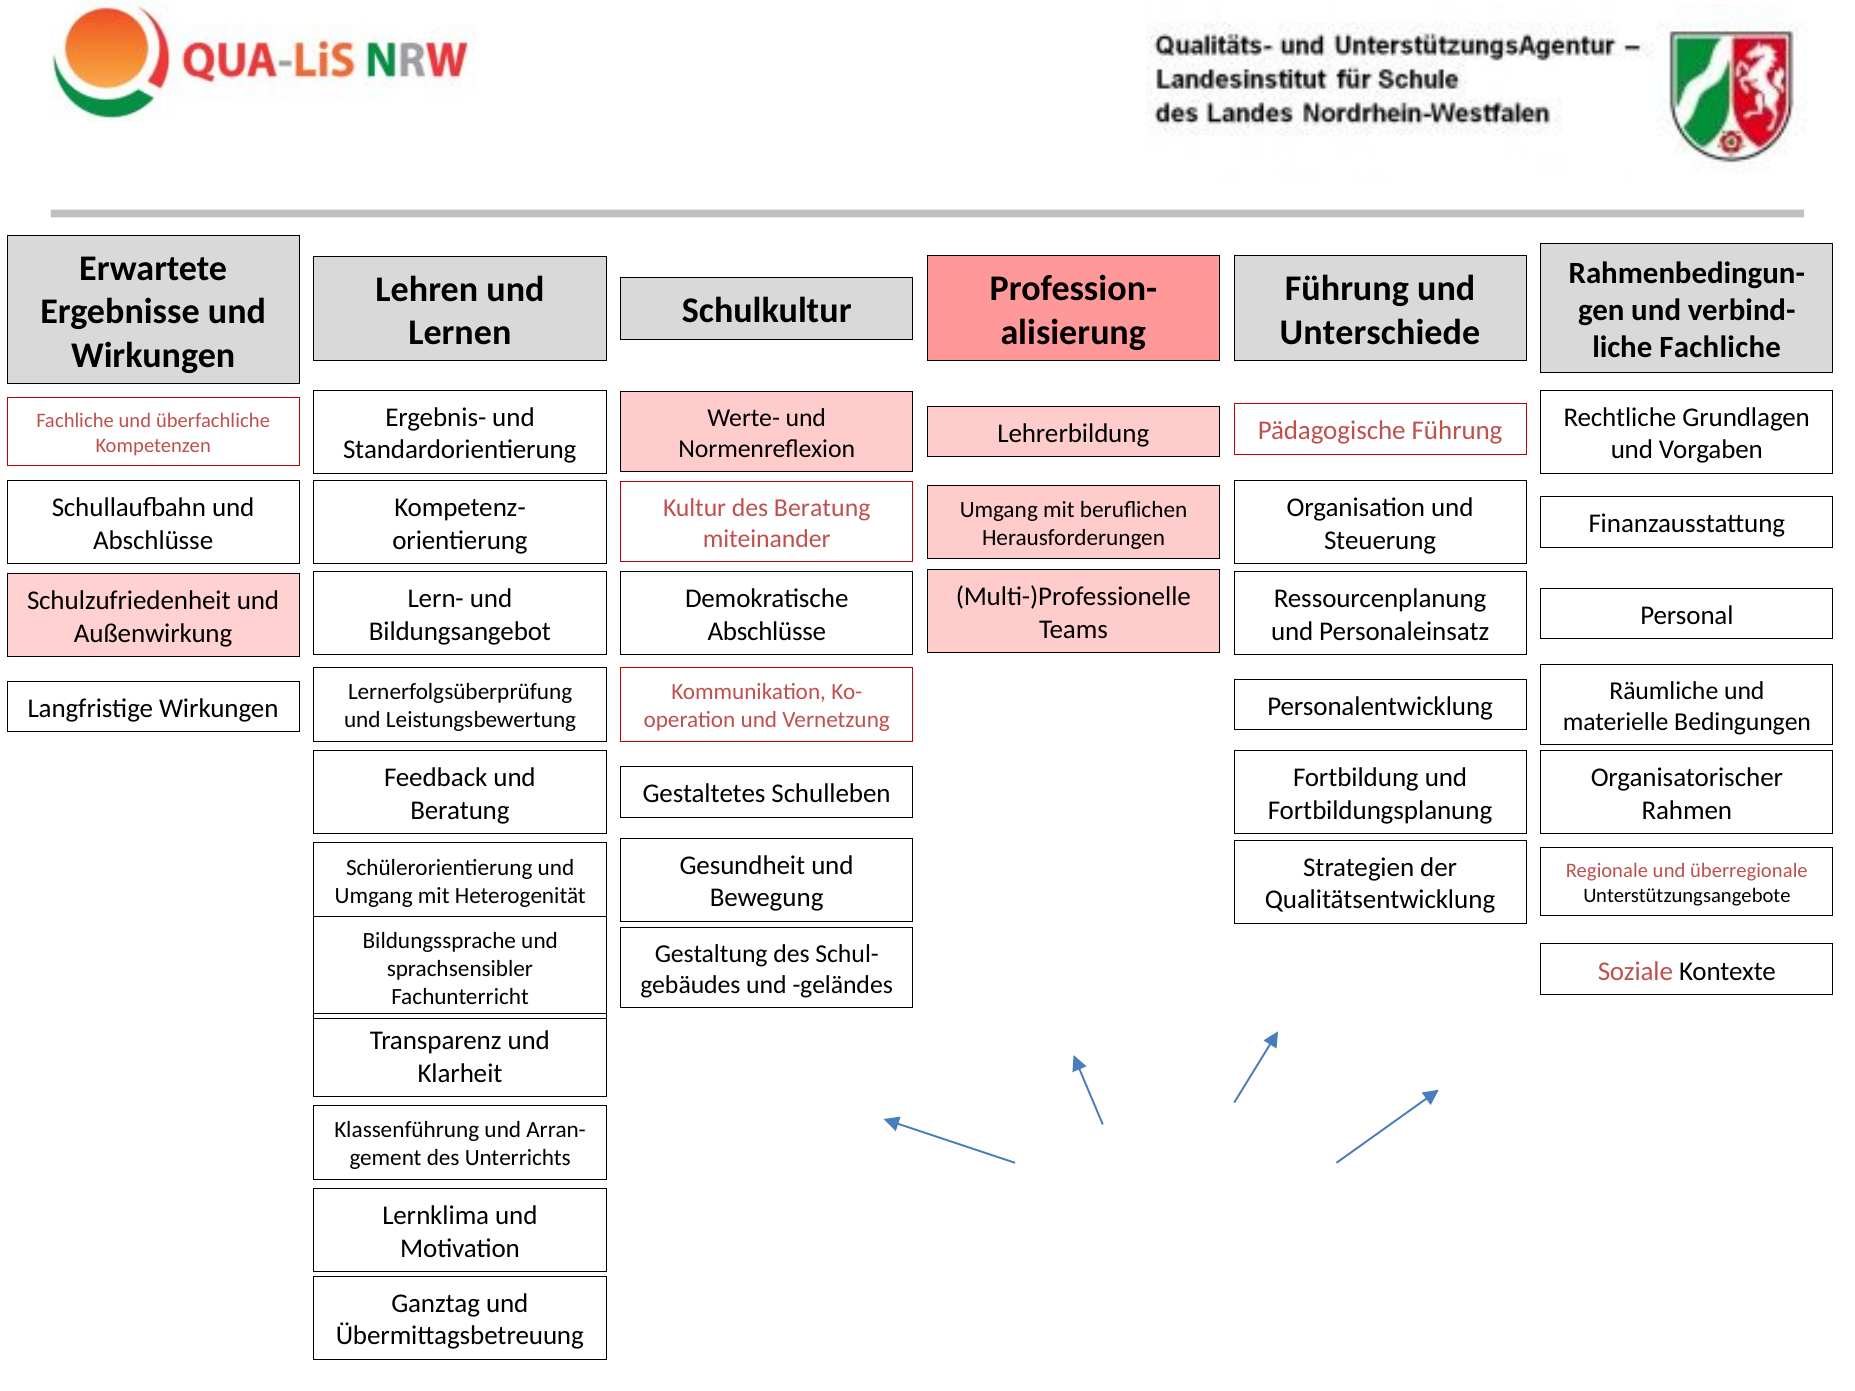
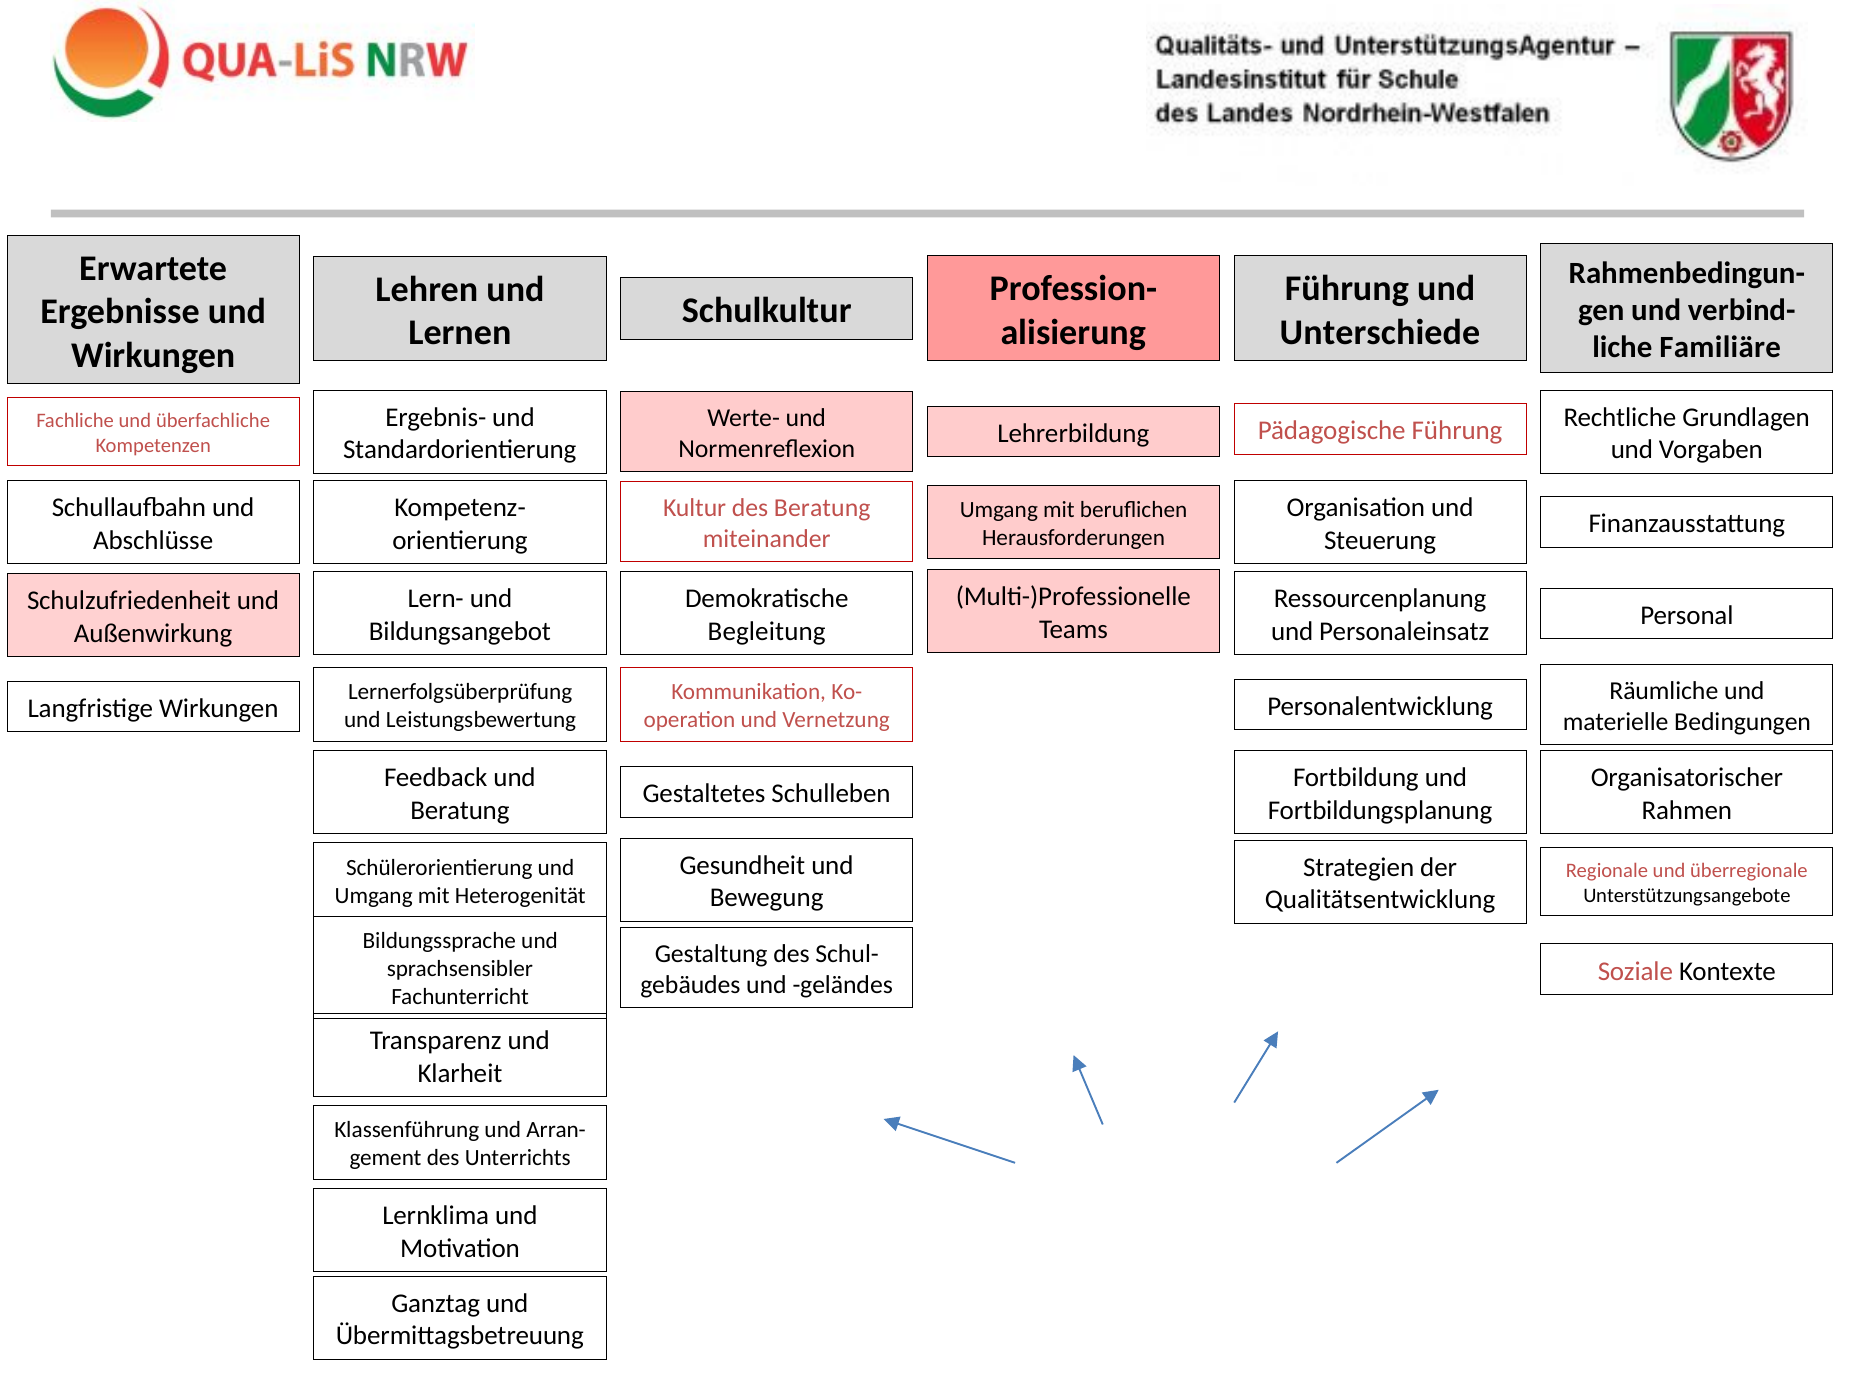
Fachliche: Fachliche -> Familiäre (1720, 347)
Abschlüsse: Abschlüsse -> Begleitung (767, 632)
